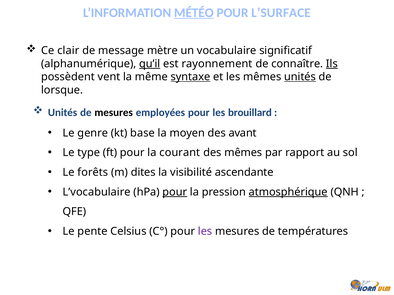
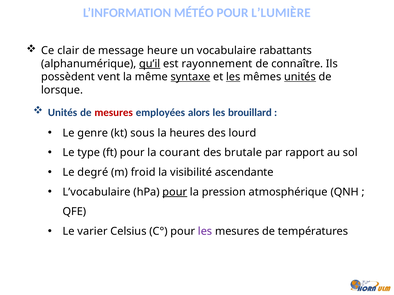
MÉTÉO underline: present -> none (194, 13)
L’SURFACE: L’SURFACE -> L’LUMIÈRE (281, 13)
mètre: mètre -> heure (162, 51)
significatif: significatif -> rabattants (286, 51)
Ils underline: present -> none (332, 64)
les underline: none -> present (233, 77)
mesures colour: black -> red (114, 113)
employées pour: pour -> alors (199, 113)
base: base -> sous (142, 133)
moyen: moyen -> heures (187, 133)
avant: avant -> lourd (242, 133)
des mêmes: mêmes -> brutale (243, 153)
forêts: forêts -> degré (93, 173)
dites: dites -> froid (143, 173)
atmosphérique underline: present -> none (288, 192)
pente: pente -> varier (93, 232)
